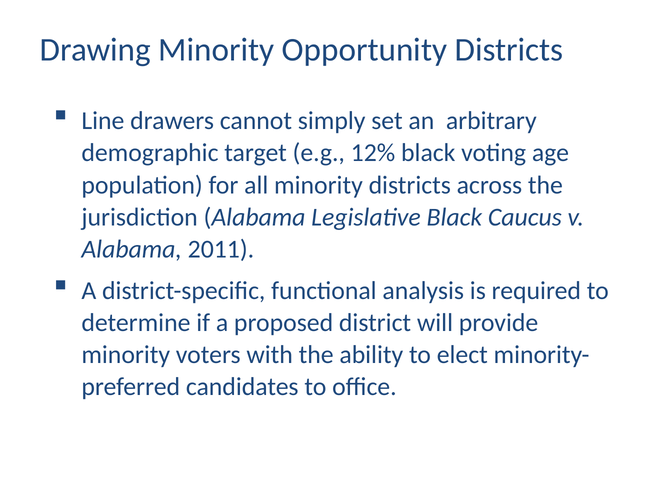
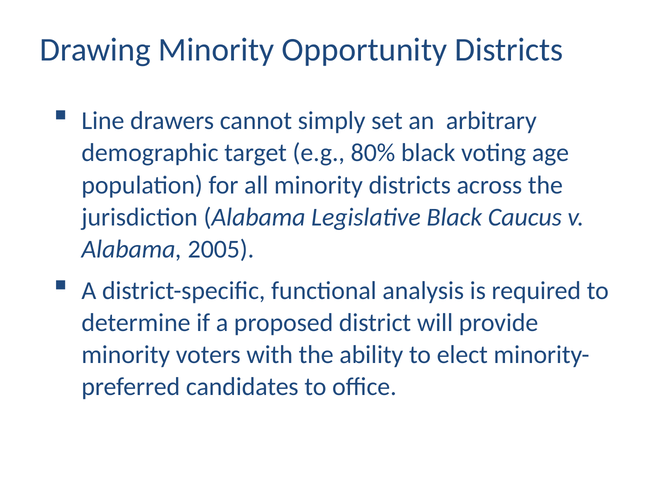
12%: 12% -> 80% (373, 153)
2011: 2011 -> 2005 (221, 249)
